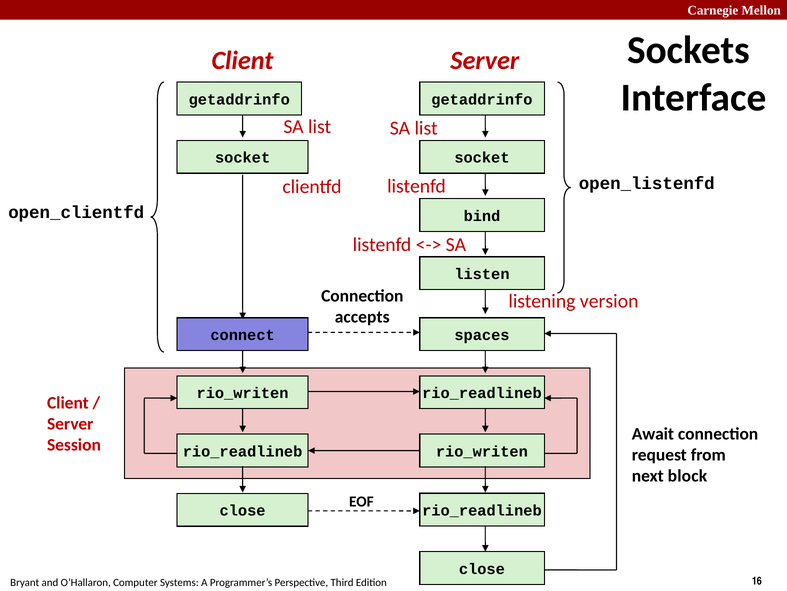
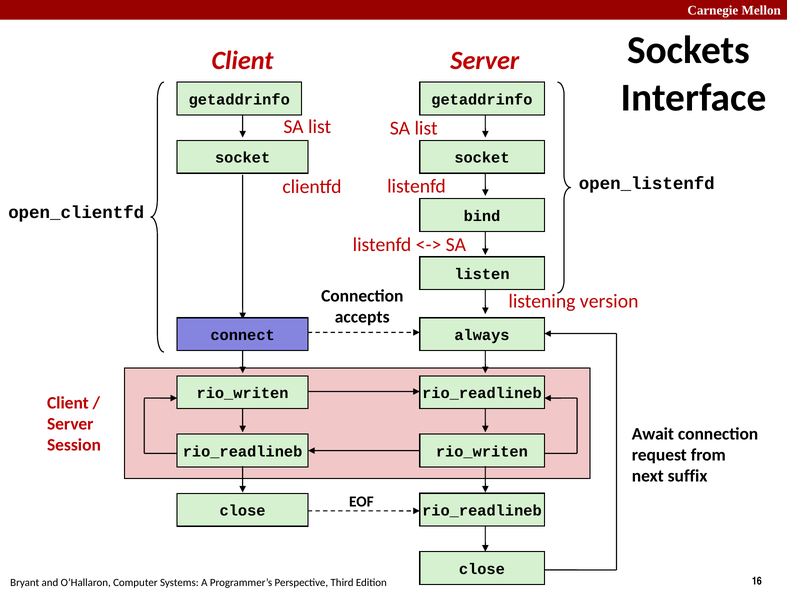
spaces: spaces -> always (482, 335)
block: block -> suffix (688, 475)
